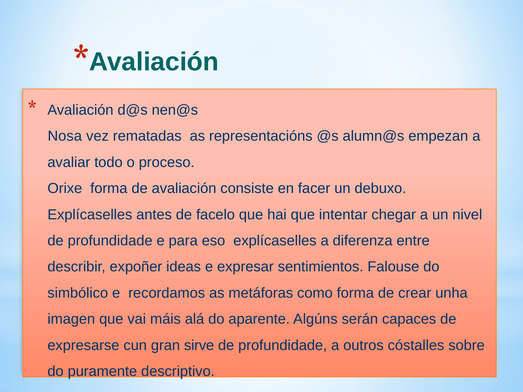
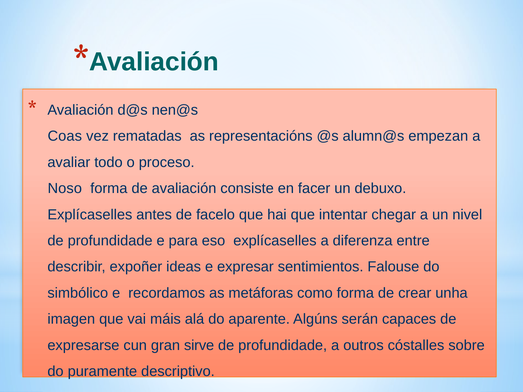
Nosa: Nosa -> Coas (65, 136)
Orixe: Orixe -> Noso (65, 189)
